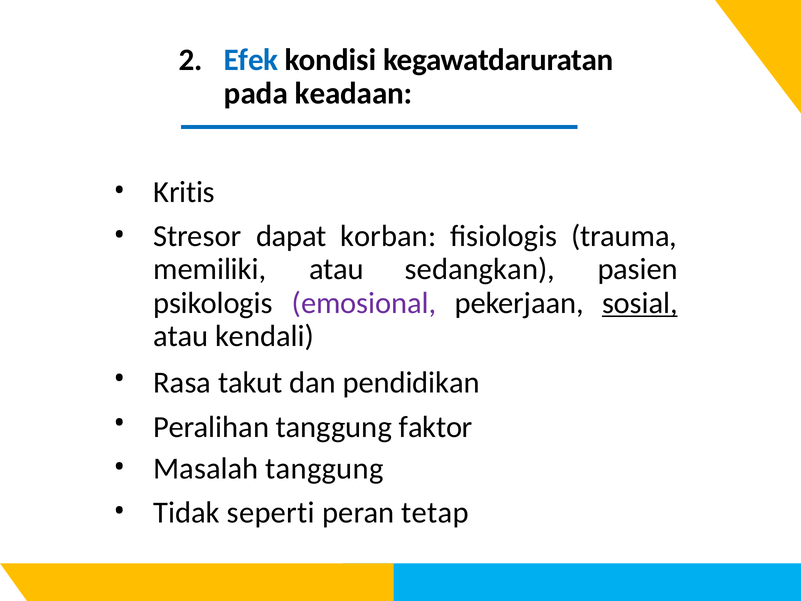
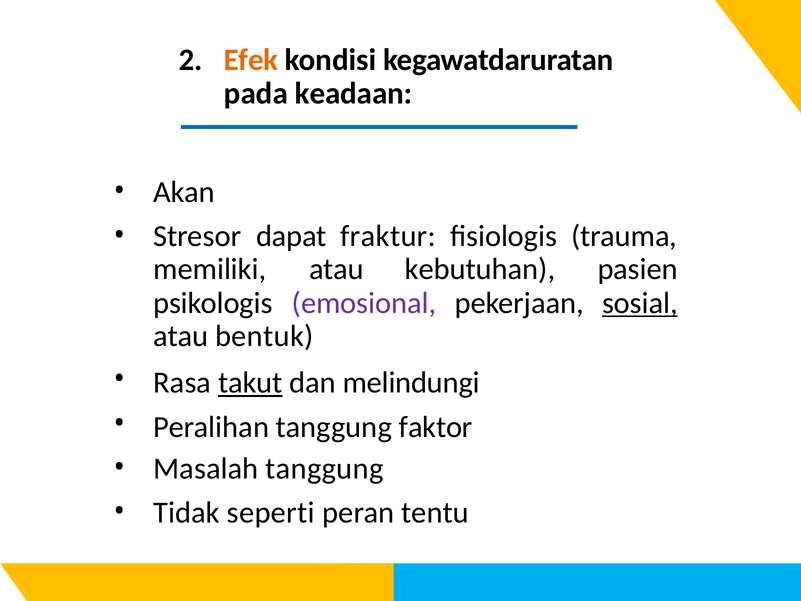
Efek colour: blue -> orange (251, 60)
Kritis: Kritis -> Akan (184, 192)
korban: korban -> fraktur (388, 236)
sedangkan: sedangkan -> kebutuhan (480, 269)
kendali: kendali -> bentuk (264, 336)
takut underline: none -> present (250, 383)
pendidikan: pendidikan -> melindungi (411, 383)
tetap: tetap -> tentu (435, 512)
